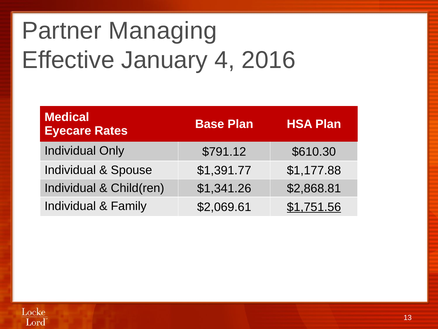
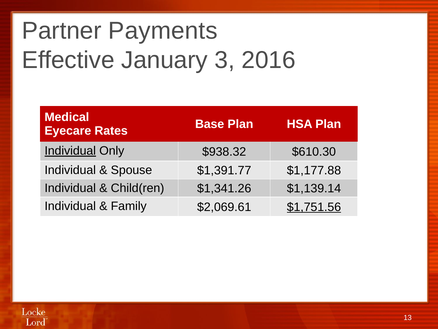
Managing: Managing -> Payments (163, 31)
4: 4 -> 3 (225, 60)
Individual underline: none -> present (70, 151)
$791.12: $791.12 -> $938.32 (224, 152)
$2,868.81: $2,868.81 -> $1,139.14 (314, 188)
